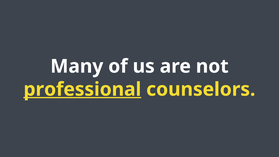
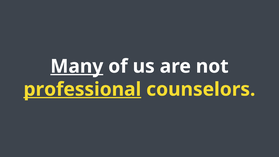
Many underline: none -> present (77, 66)
